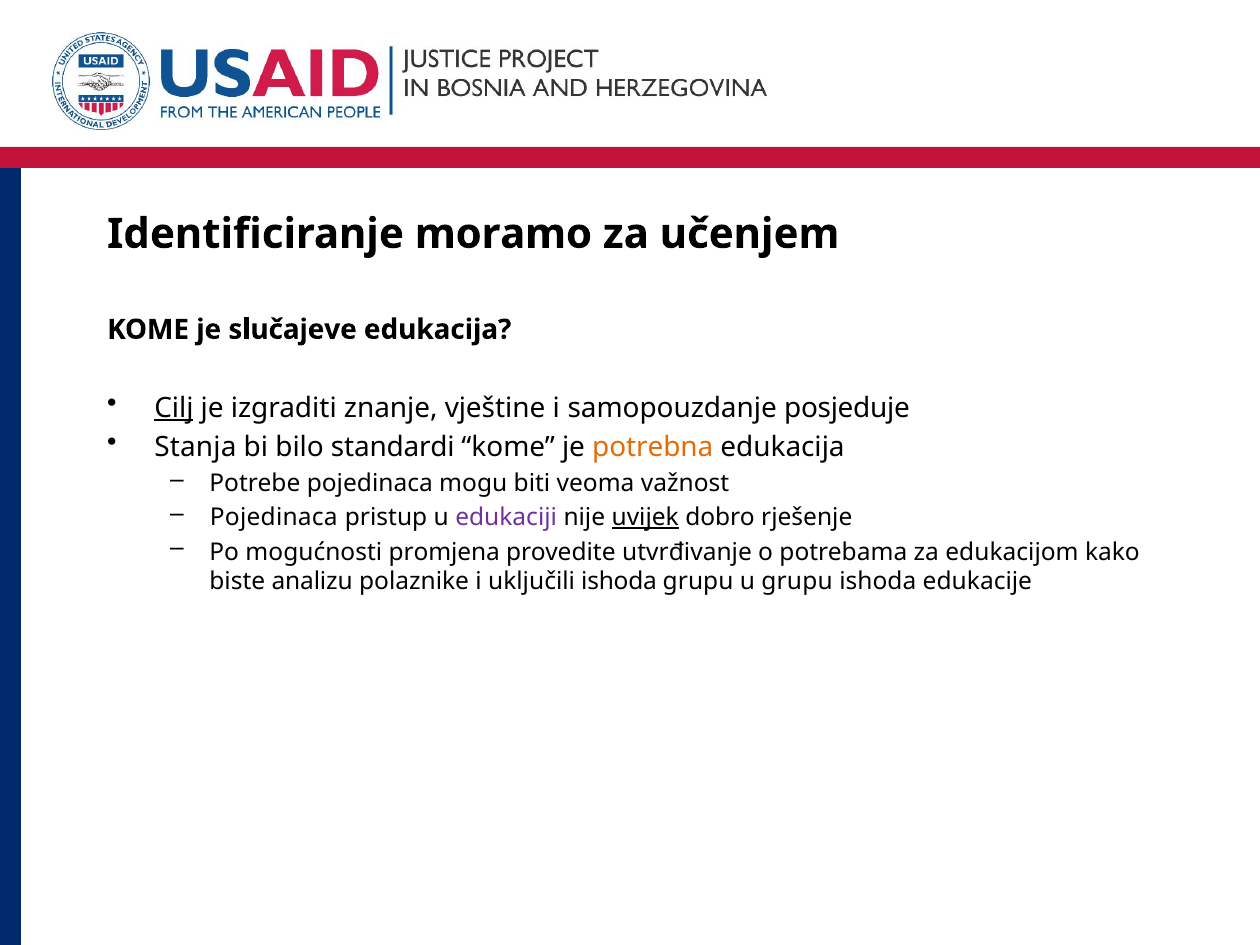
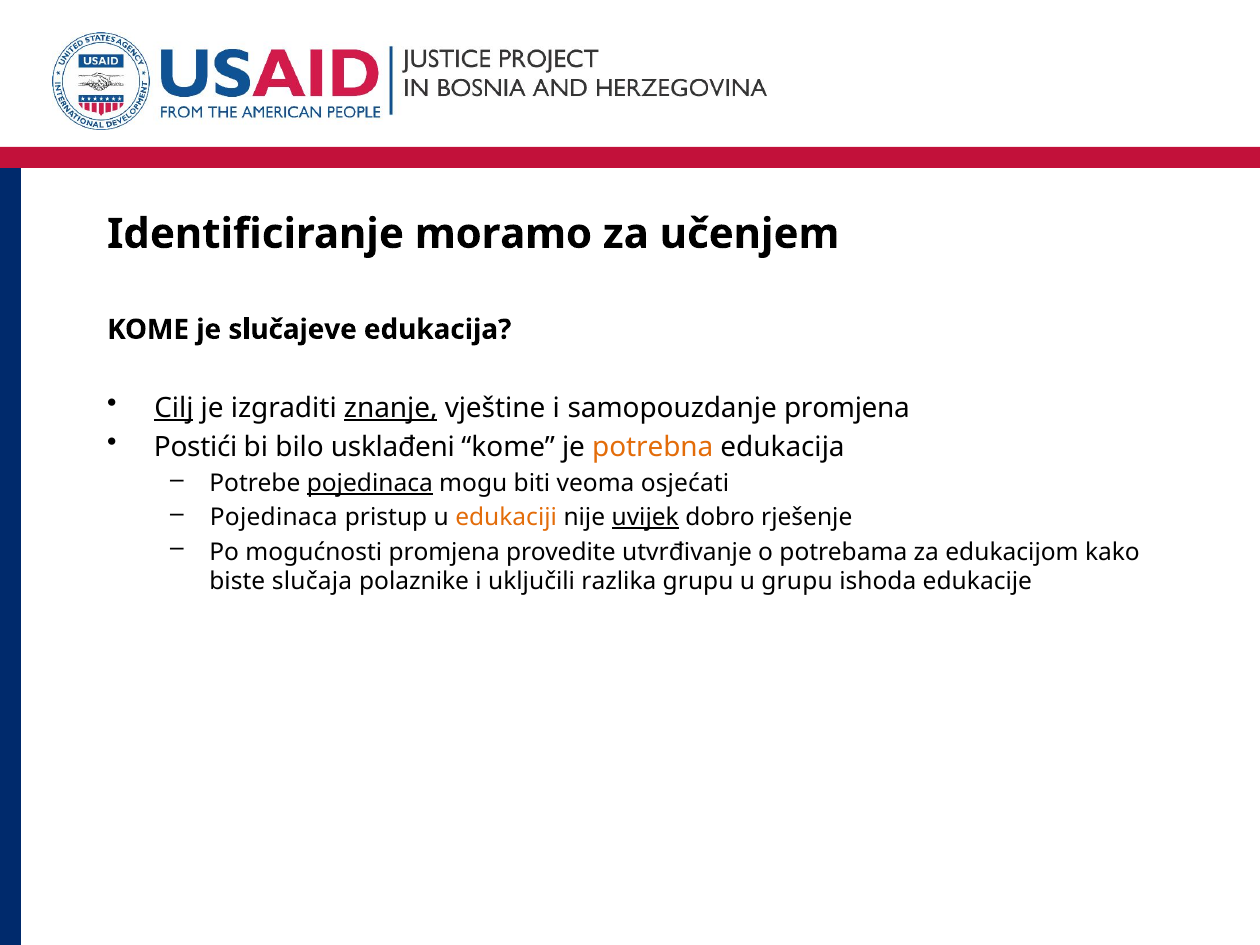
znanje underline: none -> present (391, 408)
samopouzdanje posjeduje: posjeduje -> promjena (847, 408)
Stanja: Stanja -> Postići (196, 447)
standardi: standardi -> usklađeni (393, 447)
pojedinaca underline: none -> present (370, 483)
važnost: važnost -> osjećati (685, 483)
edukaciji colour: purple -> orange (506, 518)
analizu: analizu -> slučaja (312, 581)
uključili ishoda: ishoda -> razlika (619, 581)
